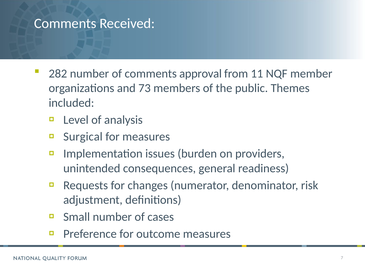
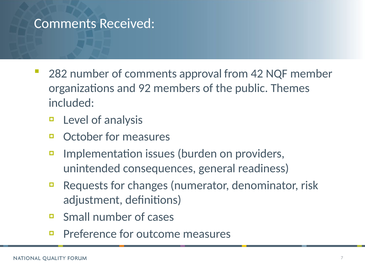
11: 11 -> 42 (257, 74)
73: 73 -> 92 (145, 88)
Surgical: Surgical -> October (83, 137)
